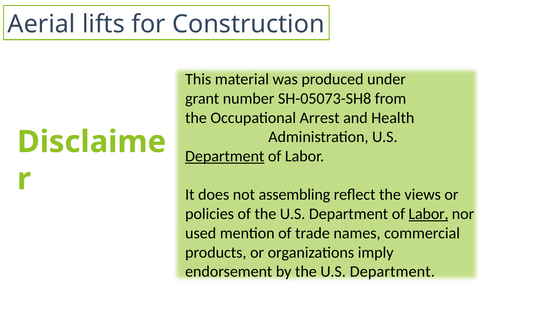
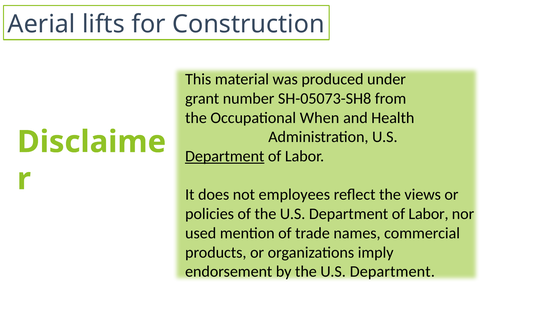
Arrest: Arrest -> When (320, 118)
assembling: assembling -> employees (294, 195)
Labor underline: present -> none (429, 214)
